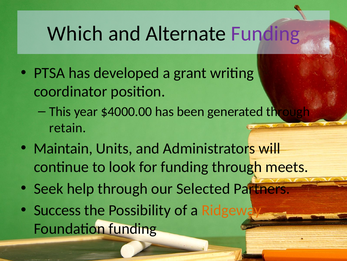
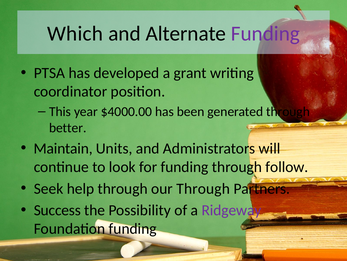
retain: retain -> better (68, 127)
meets: meets -> follow (287, 167)
our Selected: Selected -> Through (203, 188)
Ridgeway colour: orange -> purple (231, 210)
